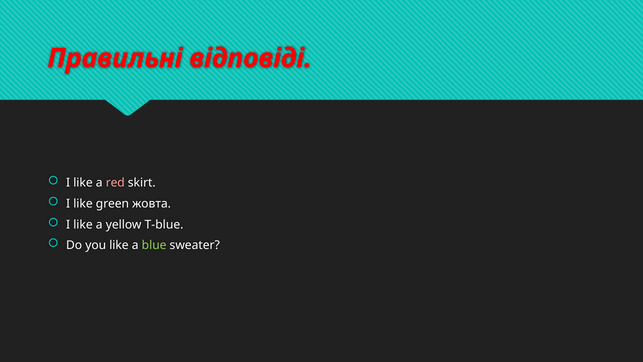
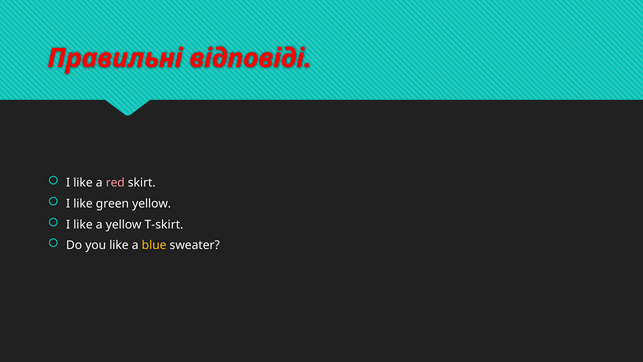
green жовта: жовта -> yellow (152, 203)
T-blue: T-blue -> T-skirt (164, 224)
blue colour: light green -> yellow (154, 245)
